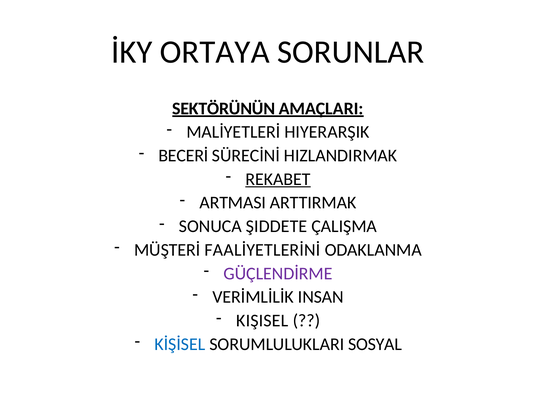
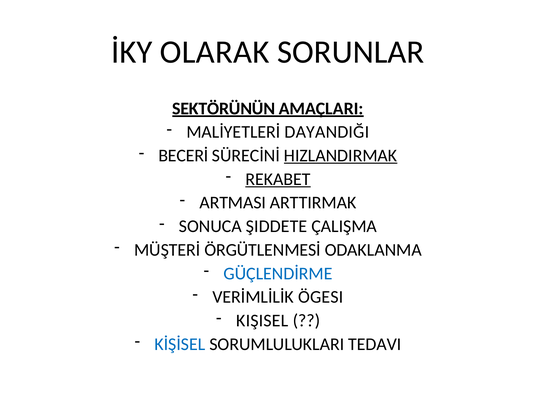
ORTAYA: ORTAYA -> OLARAK (215, 52)
HIYERARŞIK: HIYERARŞIK -> DAYANDIĞI (327, 132)
HIZLANDIRMAK underline: none -> present (341, 156)
FAALİYETLERİNİ: FAALİYETLERİNİ -> ÖRGÜTLENMESİ (263, 250)
GÜÇLENDİRME colour: purple -> blue (278, 273)
INSAN: INSAN -> ÖGESI (321, 297)
SOSYAL: SOSYAL -> TEDAVI (375, 344)
